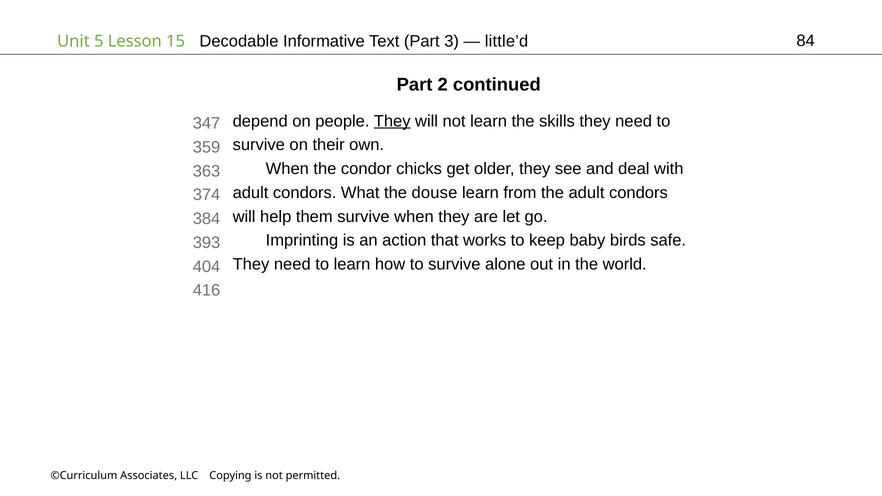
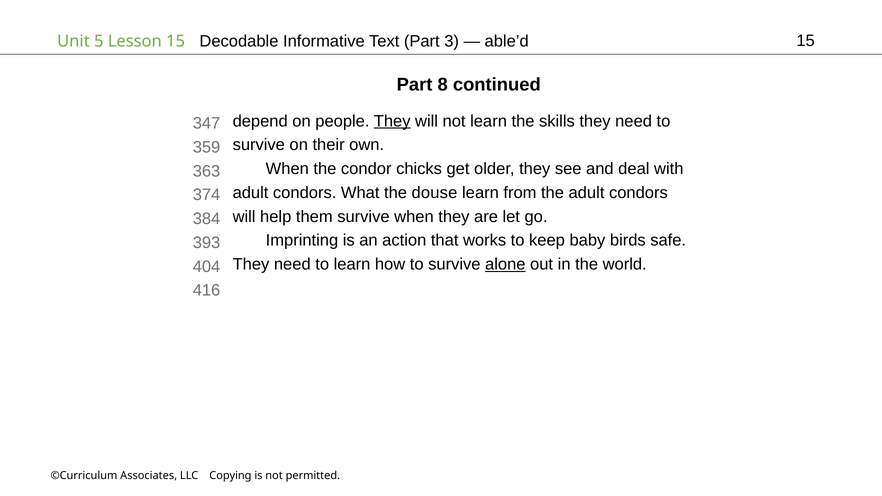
little’d: little’d -> able’d (507, 41)
84: 84 -> 15 (806, 41)
2: 2 -> 8 (443, 84)
alone underline: none -> present (505, 264)
